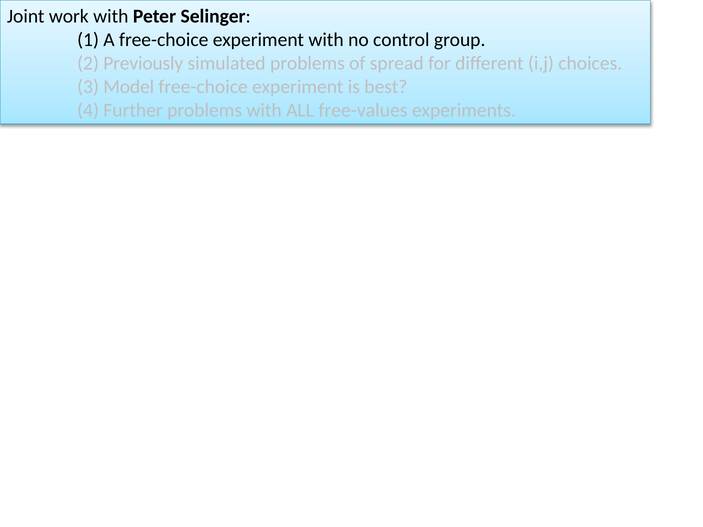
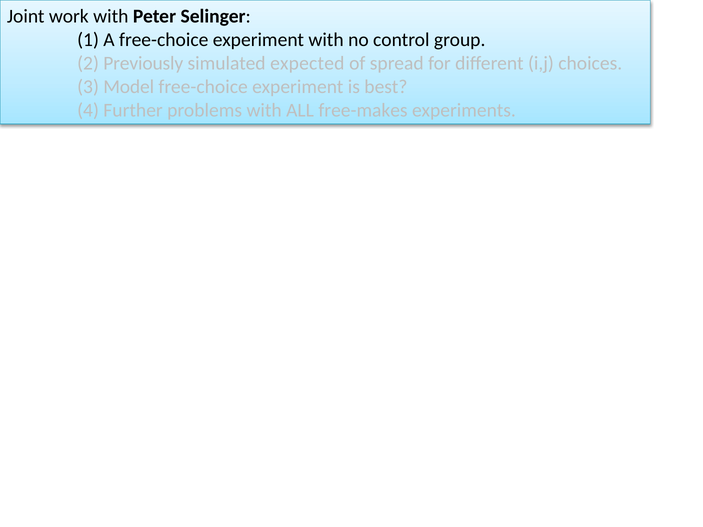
simulated problems: problems -> expected (307, 63)
free-values: free-values -> free-makes (363, 110)
